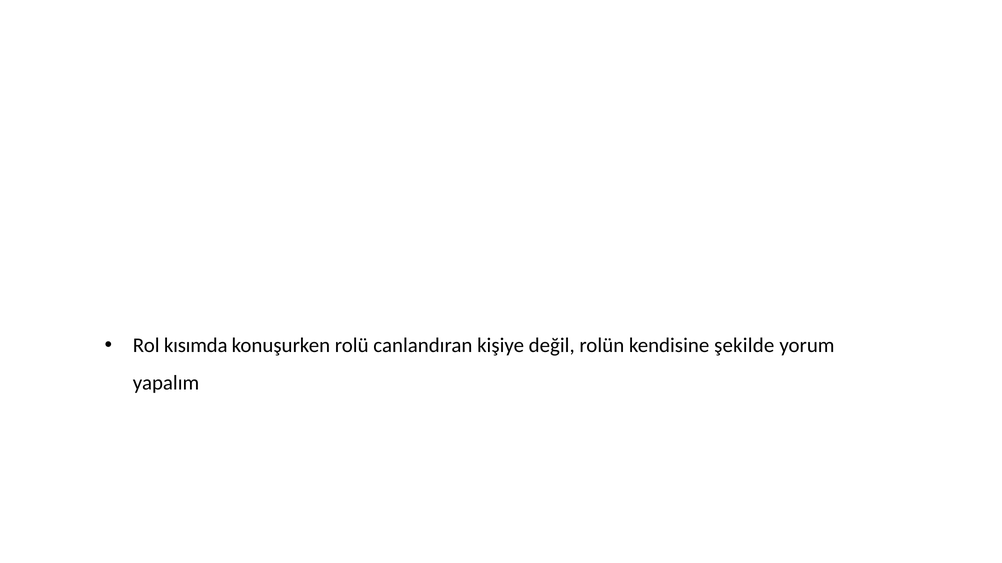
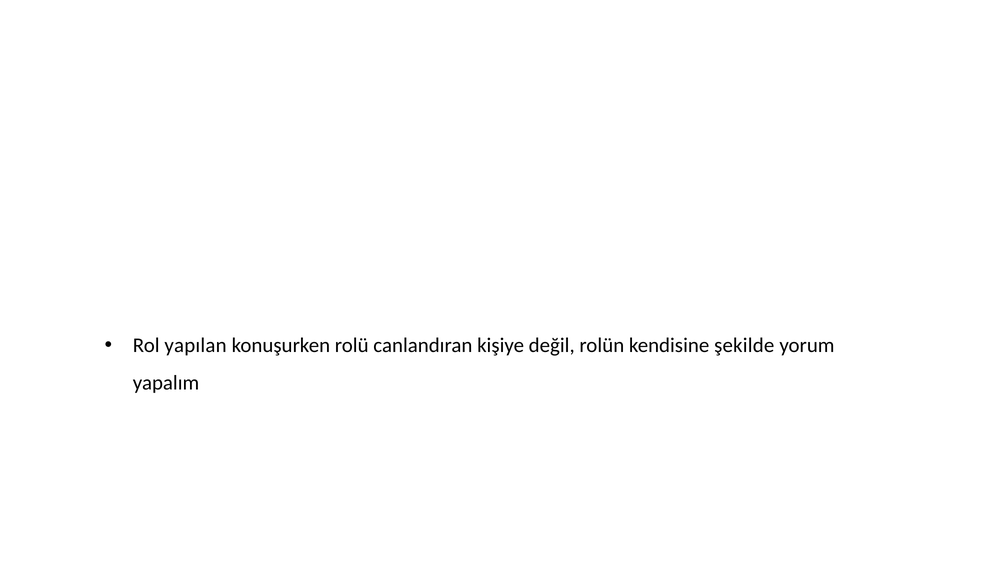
Rol kısımda: kısımda -> yapılan (195, 346)
